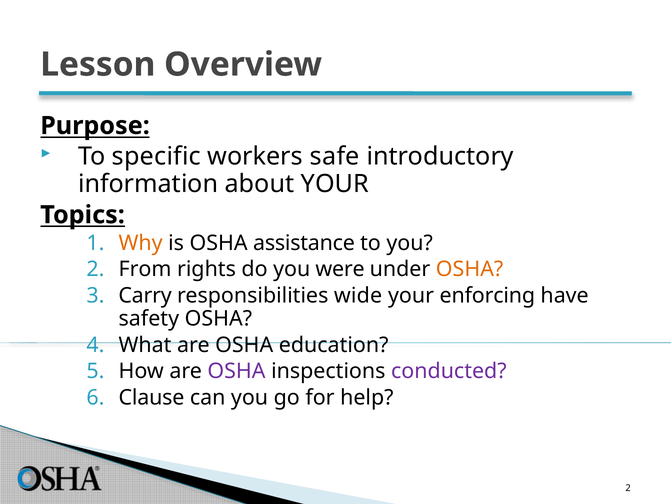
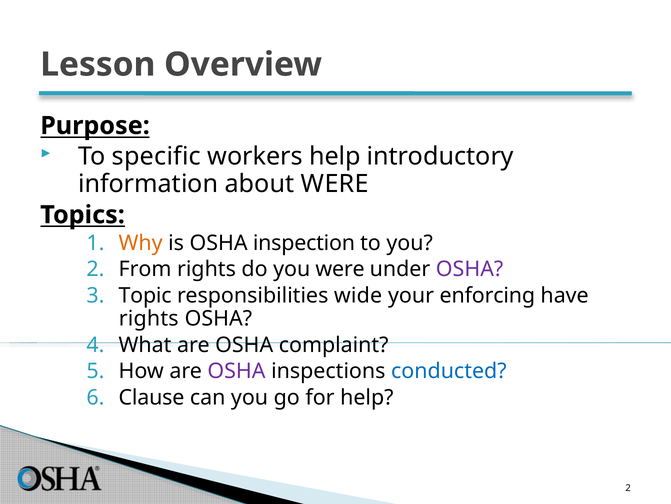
workers safe: safe -> help (335, 156)
about YOUR: YOUR -> WERE (335, 184)
assistance: assistance -> inspection (304, 243)
OSHA colour: orange -> purple (470, 269)
Carry: Carry -> Topic (145, 295)
safety: safety -> rights (149, 318)
education: education -> complaint (334, 344)
conducted colour: purple -> blue (449, 371)
